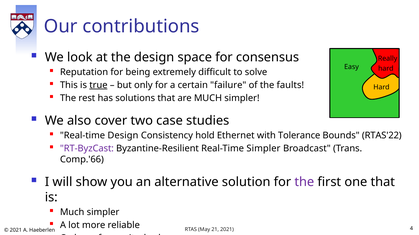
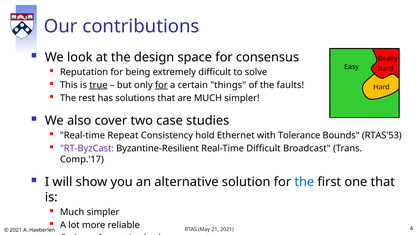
for underline: none -> present (161, 85)
failure: failure -> things (228, 85)
Real-time Design: Design -> Repeat (123, 136)
RTAS'22: RTAS'22 -> RTAS'53 (382, 136)
Real-Time Simpler: Simpler -> Difficult (263, 149)
Comp.'66: Comp.'66 -> Comp.'17 (82, 160)
the colour: purple -> blue (304, 182)
